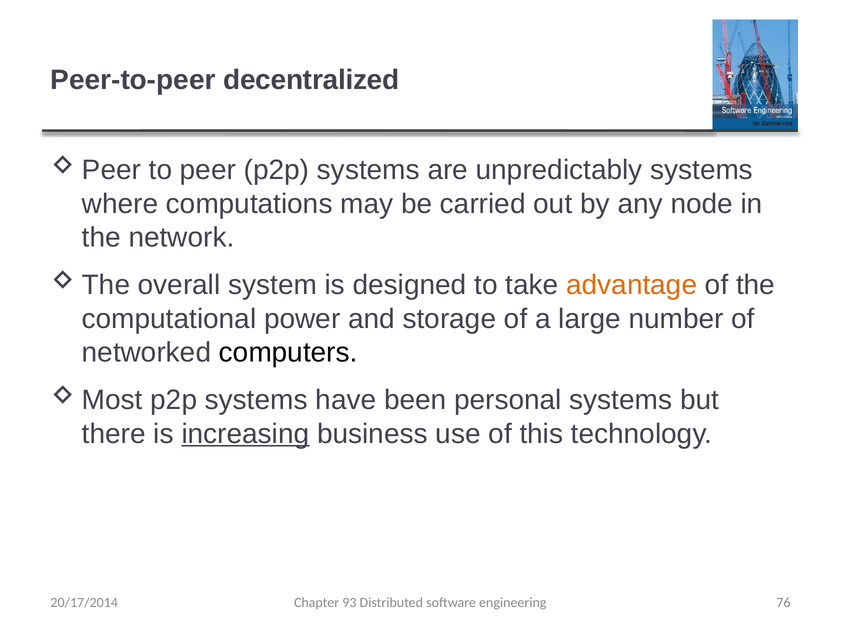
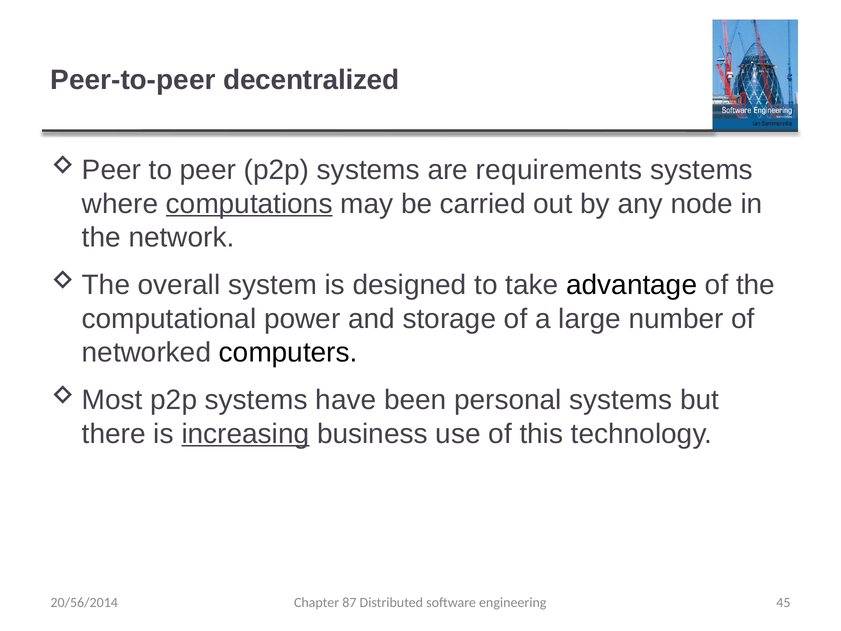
unpredictably: unpredictably -> requirements (559, 170)
computations underline: none -> present (249, 204)
advantage colour: orange -> black (632, 285)
93: 93 -> 87 (349, 602)
76: 76 -> 45 (783, 602)
20/17/2014: 20/17/2014 -> 20/56/2014 (84, 602)
